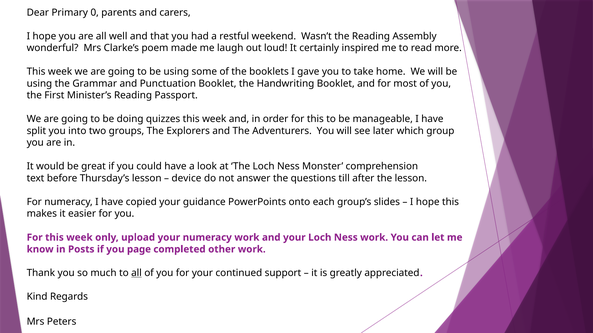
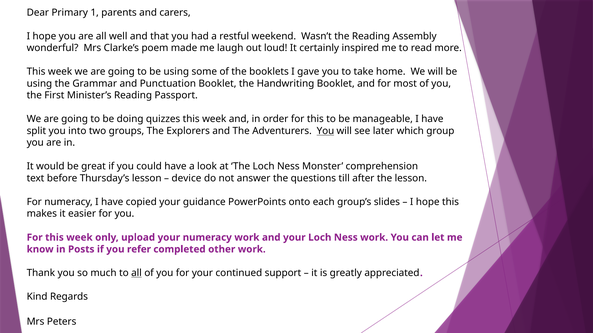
0: 0 -> 1 (95, 13)
You underline: none -> present (325, 131)
page: page -> refer (139, 250)
